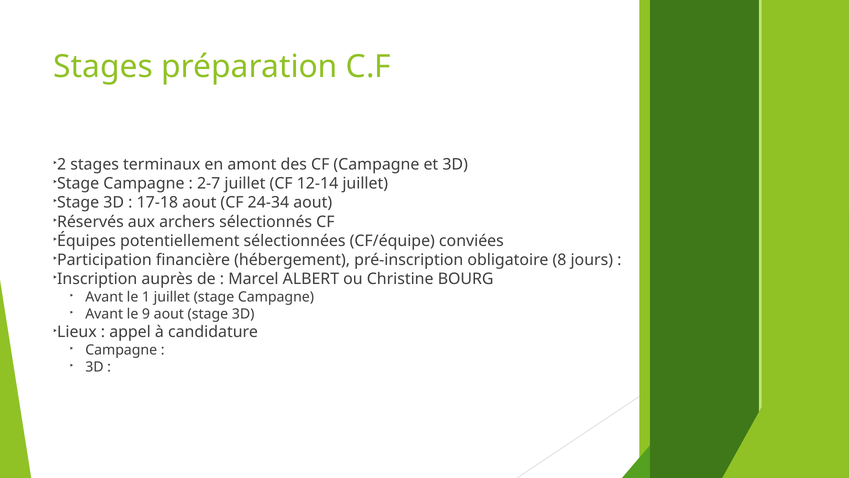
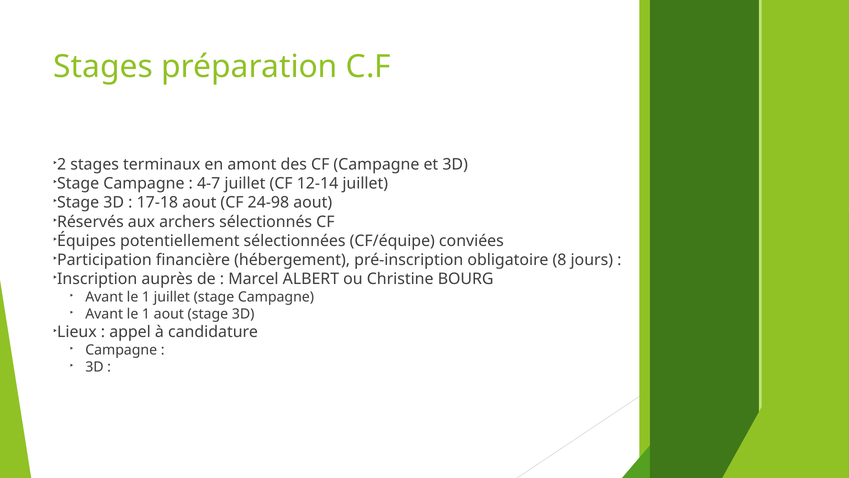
2-7: 2-7 -> 4-7 (209, 183)
24-34: 24-34 -> 24-98 (268, 202)
9: 9 -> 1 (146, 314)
